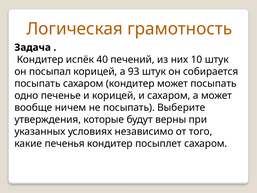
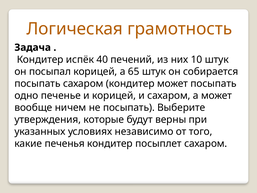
93: 93 -> 65 (134, 71)
